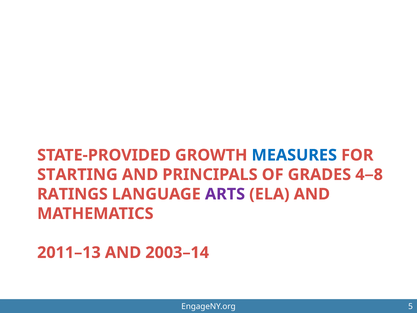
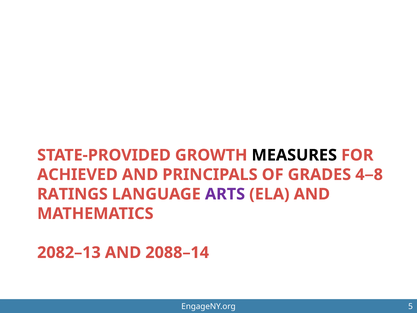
MEASURES colour: blue -> black (294, 155)
STARTING: STARTING -> ACHIEVED (77, 174)
2011–13: 2011–13 -> 2082–13 (69, 252)
2003–14: 2003–14 -> 2088–14 (177, 252)
